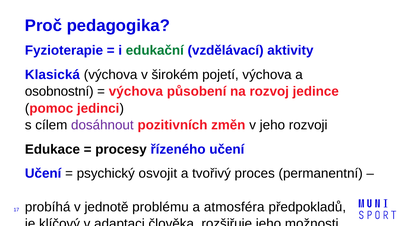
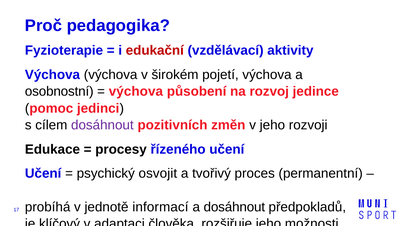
edukační colour: green -> red (155, 51)
Klasická: Klasická -> Výchova (52, 75)
problému: problému -> informací (160, 207)
a atmosféra: atmosféra -> dosáhnout (234, 207)
